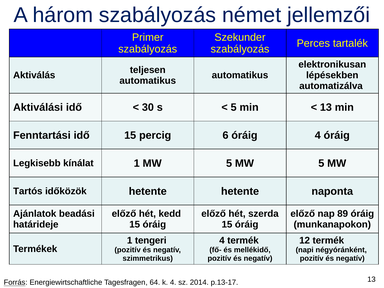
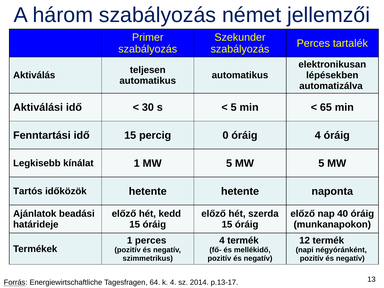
13: 13 -> 65 (326, 107)
6: 6 -> 0 (225, 135)
89: 89 -> 40 (343, 214)
1 tengeri: tengeri -> perces (151, 240)
